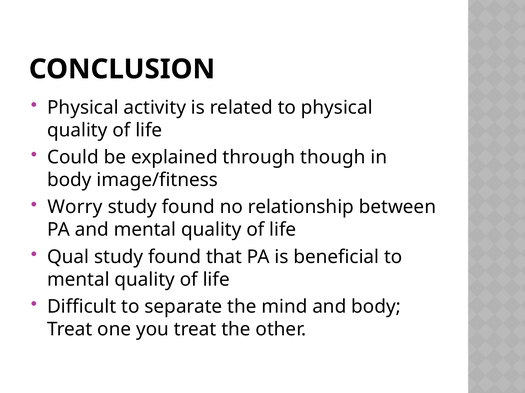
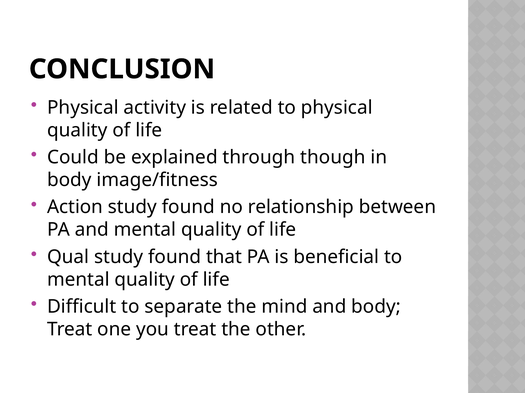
Worry: Worry -> Action (75, 207)
